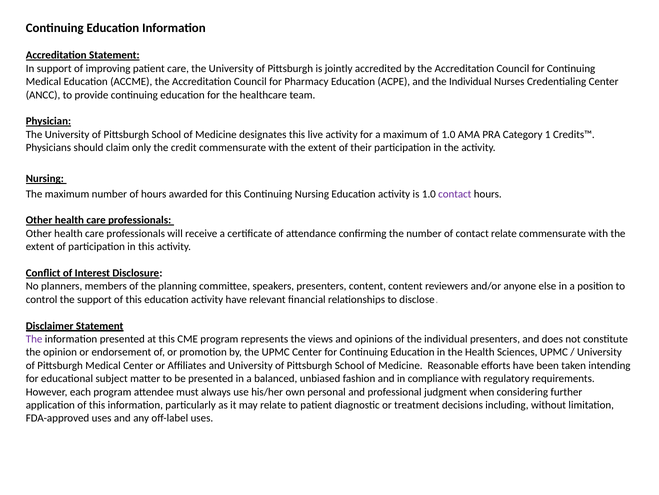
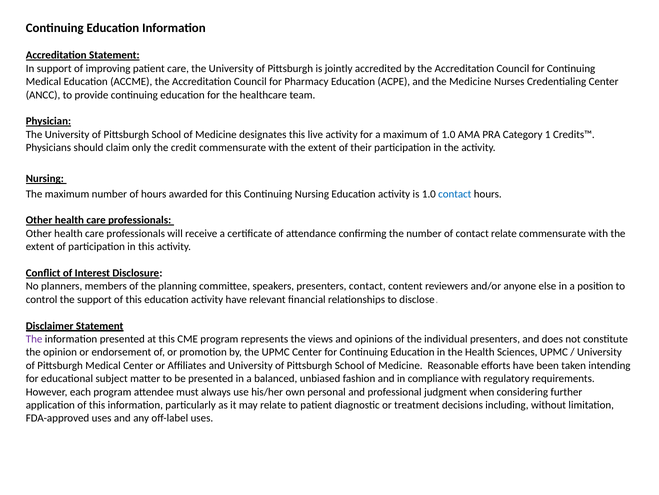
and the Individual: Individual -> Medicine (470, 82)
contact colour: purple -> blue (455, 194)
presenters content: content -> contact (367, 286)
